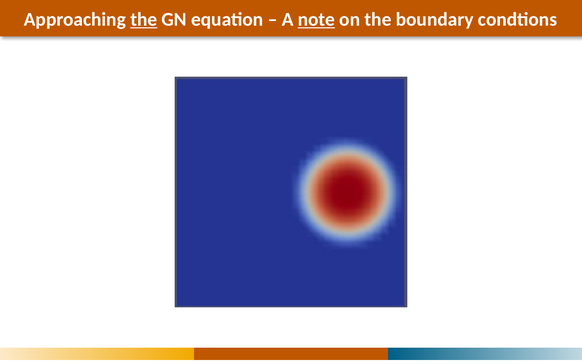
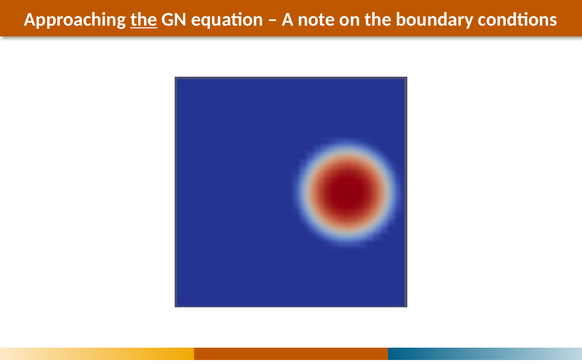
note underline: present -> none (316, 20)
